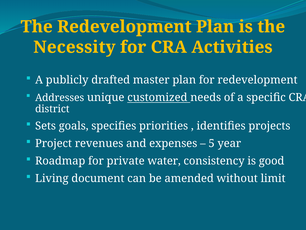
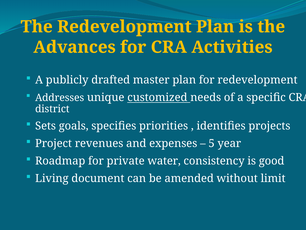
Necessity: Necessity -> Advances (75, 47)
